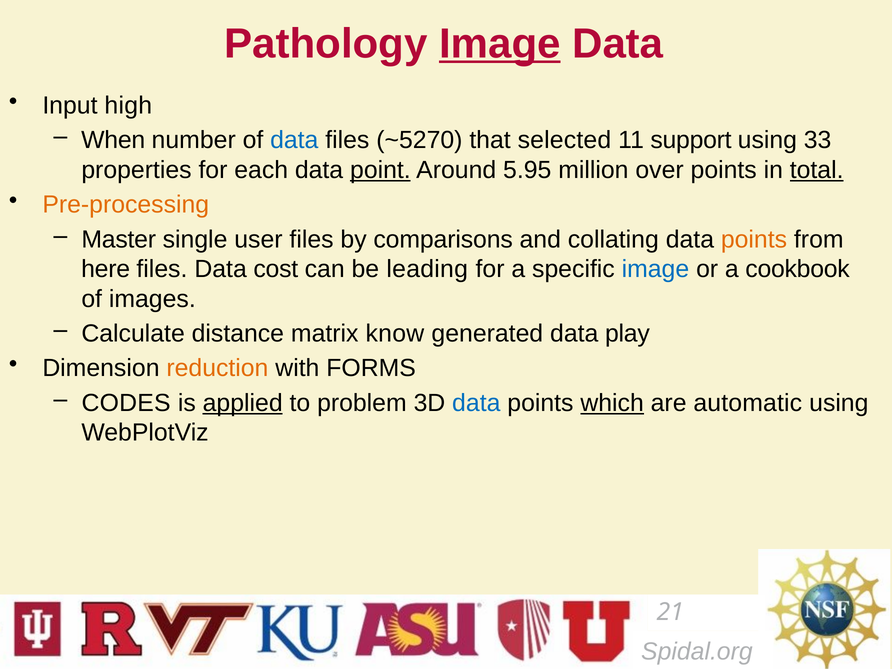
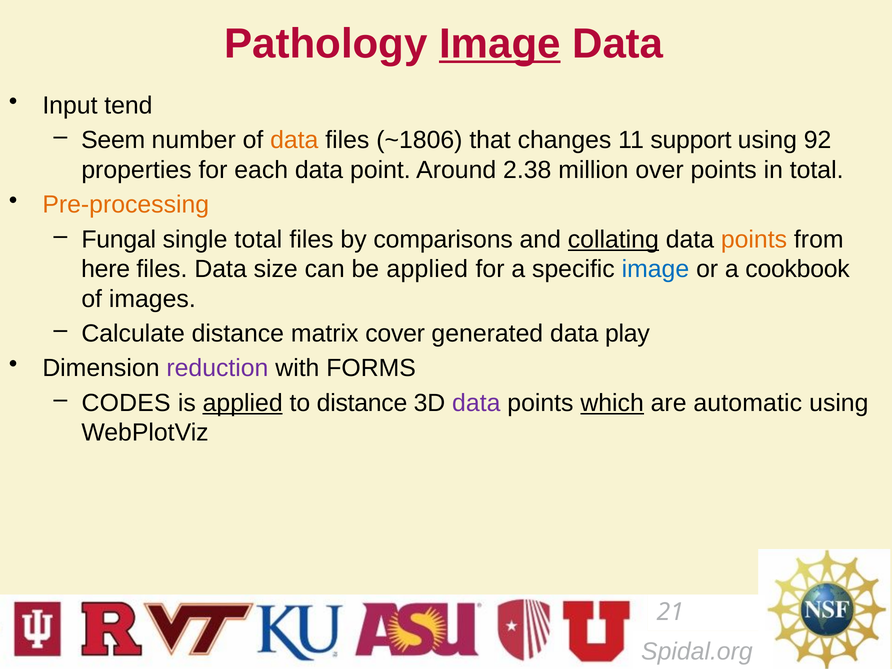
high: high -> tend (128, 106)
When: When -> Seem (113, 140)
data colour: blue -> orange (294, 140)
~5270: ~5270 -> ~1806 (419, 140)
selected: selected -> changes (565, 140)
33: 33 -> 92 (818, 140)
point underline: present -> none (380, 170)
5.95: 5.95 -> 2.38 (527, 170)
total underline: present -> none (817, 170)
Master: Master -> Fungal (119, 239)
single user: user -> total (258, 239)
collating underline: none -> present (613, 239)
cost: cost -> size (276, 269)
be leading: leading -> applied (427, 269)
know: know -> cover (395, 334)
reduction colour: orange -> purple (217, 368)
to problem: problem -> distance (362, 403)
data colour: blue -> purple (476, 403)
